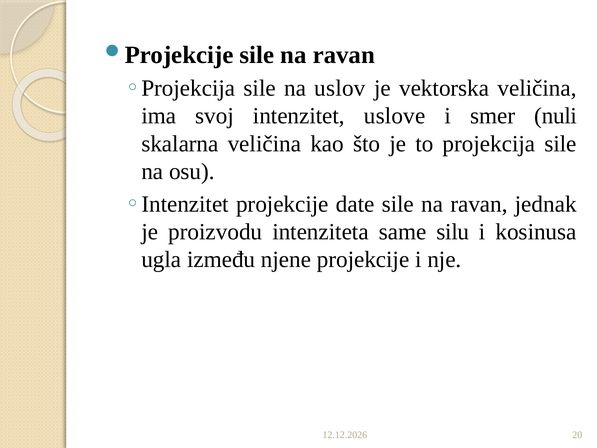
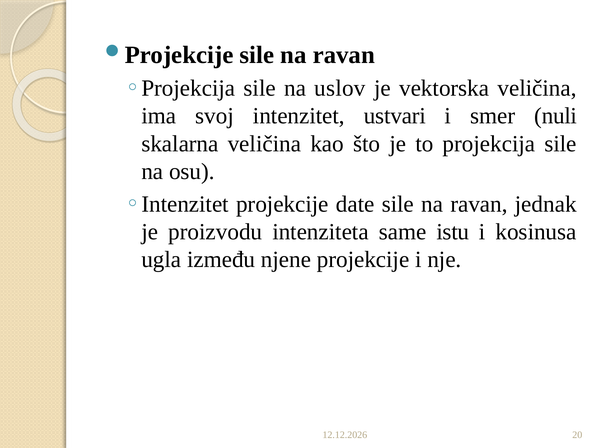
uslove: uslove -> ustvari (395, 116)
silu: silu -> istu (453, 232)
